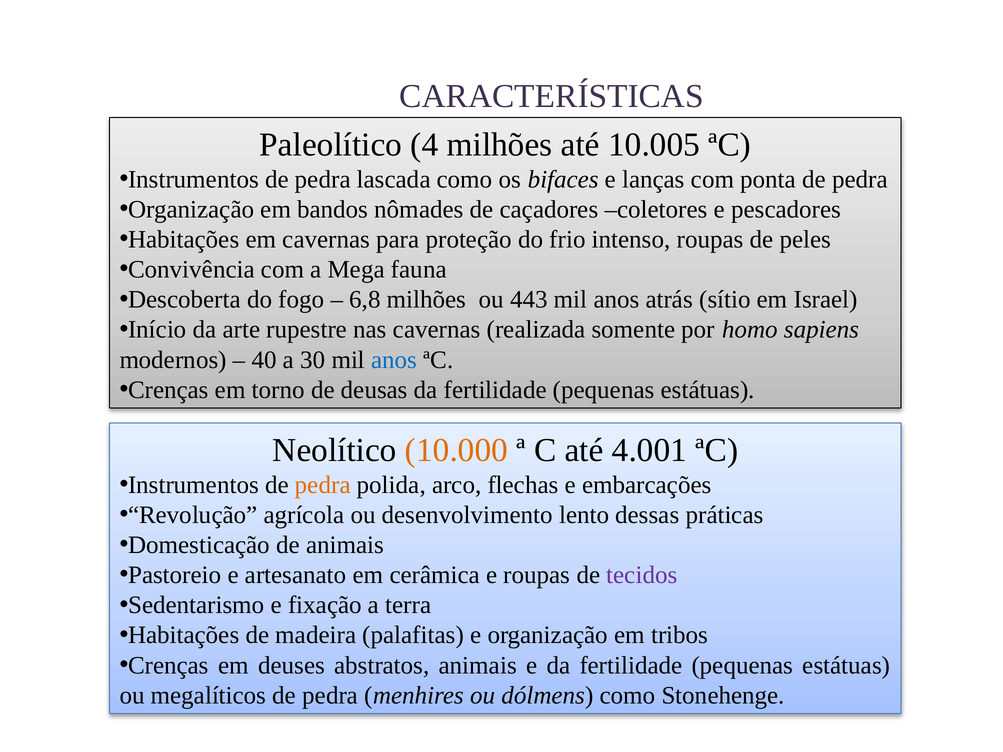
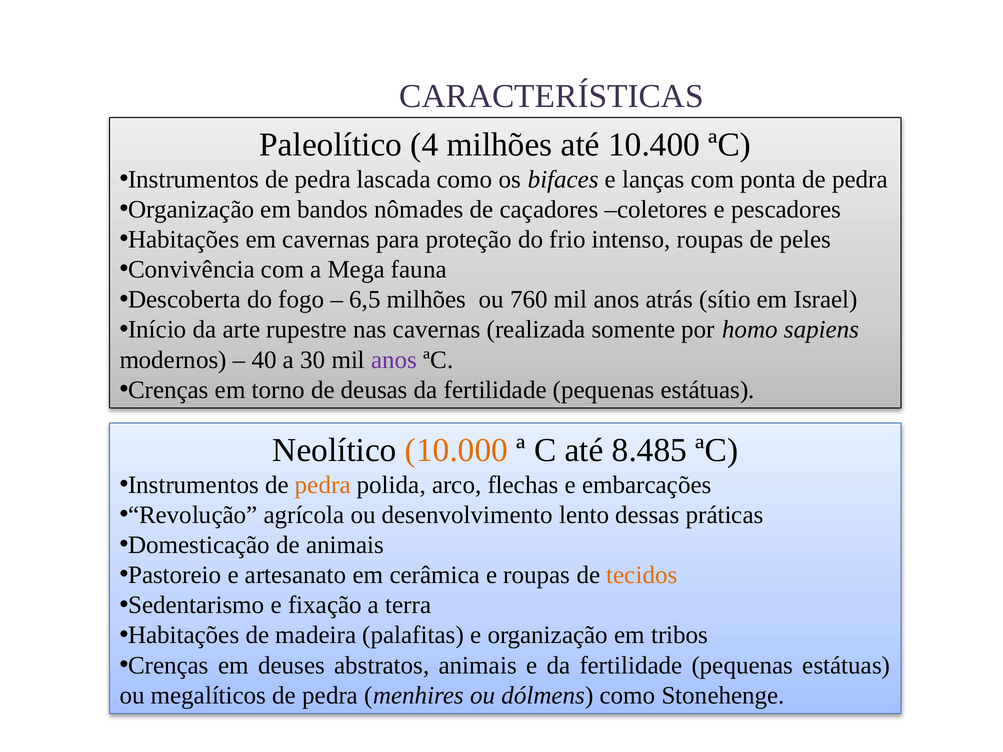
10.005: 10.005 -> 10.400 (654, 145)
6,8: 6,8 -> 6,5 (365, 300)
443: 443 -> 760 (529, 300)
anos colour: blue -> purple (394, 360)
4.001: 4.001 -> 8.485 (649, 450)
tecidos colour: purple -> orange (642, 575)
